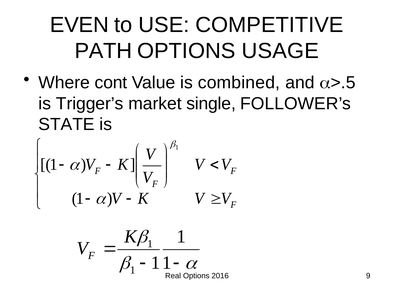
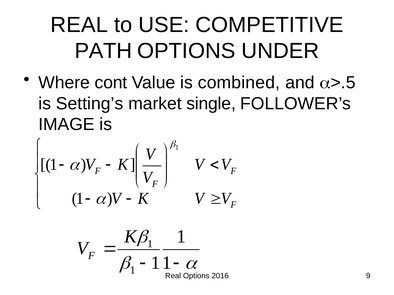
EVEN: EVEN -> REAL (79, 25)
USAGE: USAGE -> UNDER (280, 51)
Trigger’s: Trigger’s -> Setting’s (90, 104)
STATE: STATE -> IMAGE (66, 125)
